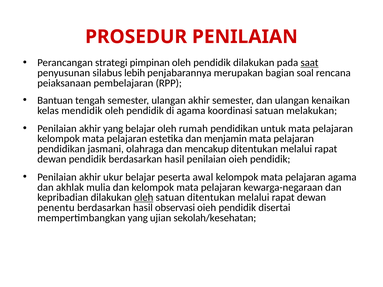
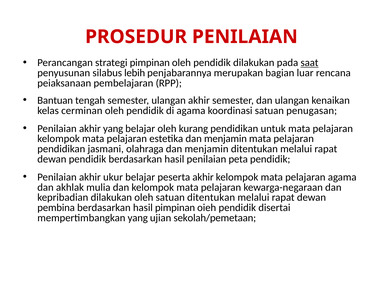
soal: soal -> luar (305, 73)
mendidik: mendidik -> cerminan (82, 111)
melakukan: melakukan -> penugasan (312, 111)
rumah: rumah -> kurang (193, 129)
olahraga dan mencakup: mencakup -> menjamin (207, 149)
penilaian oieh: oieh -> peta (238, 159)
peserta awal: awal -> akhir (203, 177)
oleh underline: present -> none (144, 198)
penentu: penentu -> pembina (56, 208)
hasil observasi: observasi -> pimpinan (175, 208)
sekolah/kesehatan: sekolah/kesehatan -> sekolah/pemetaan (215, 218)
